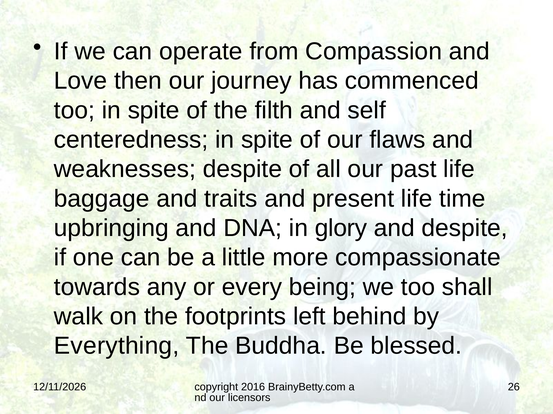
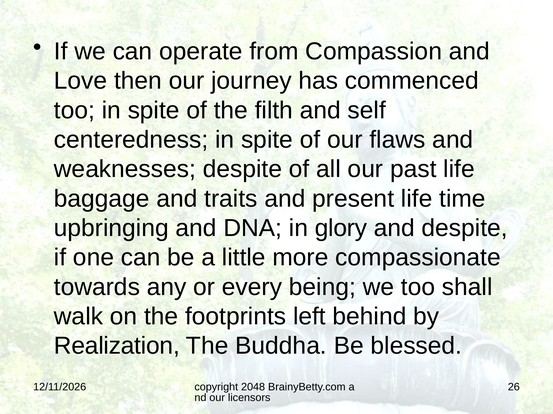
Everything: Everything -> Realization (117, 347)
2016: 2016 -> 2048 (253, 388)
